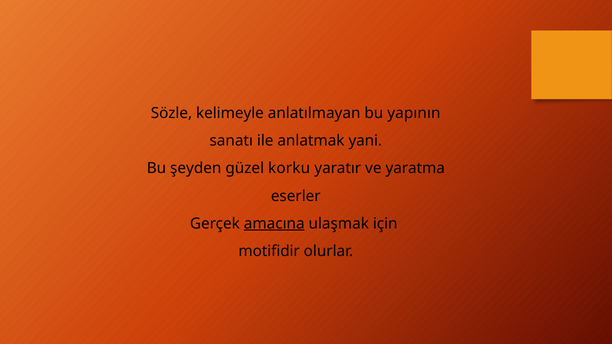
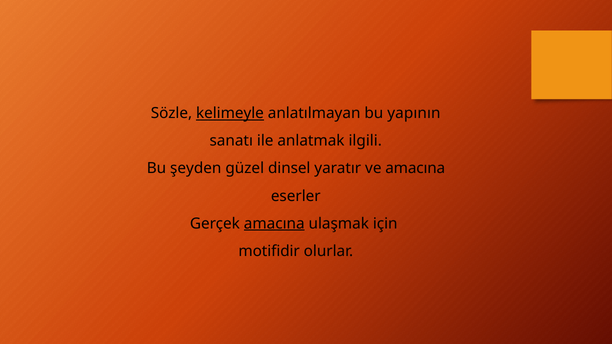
kelimeyle underline: none -> present (230, 113)
yani: yani -> ilgili (365, 141)
korku: korku -> dinsel (289, 169)
ve yaratma: yaratma -> amacına (415, 169)
